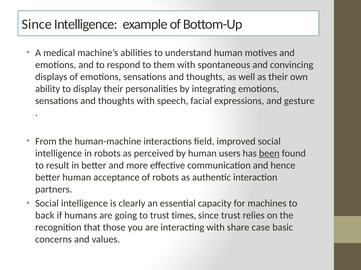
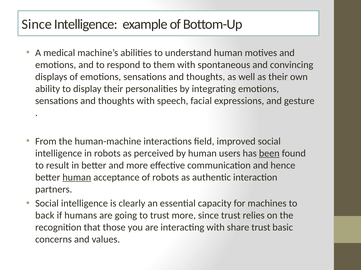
human underline: none -> present (77, 178)
trust times: times -> more (184, 216)
share case: case -> trust (261, 228)
